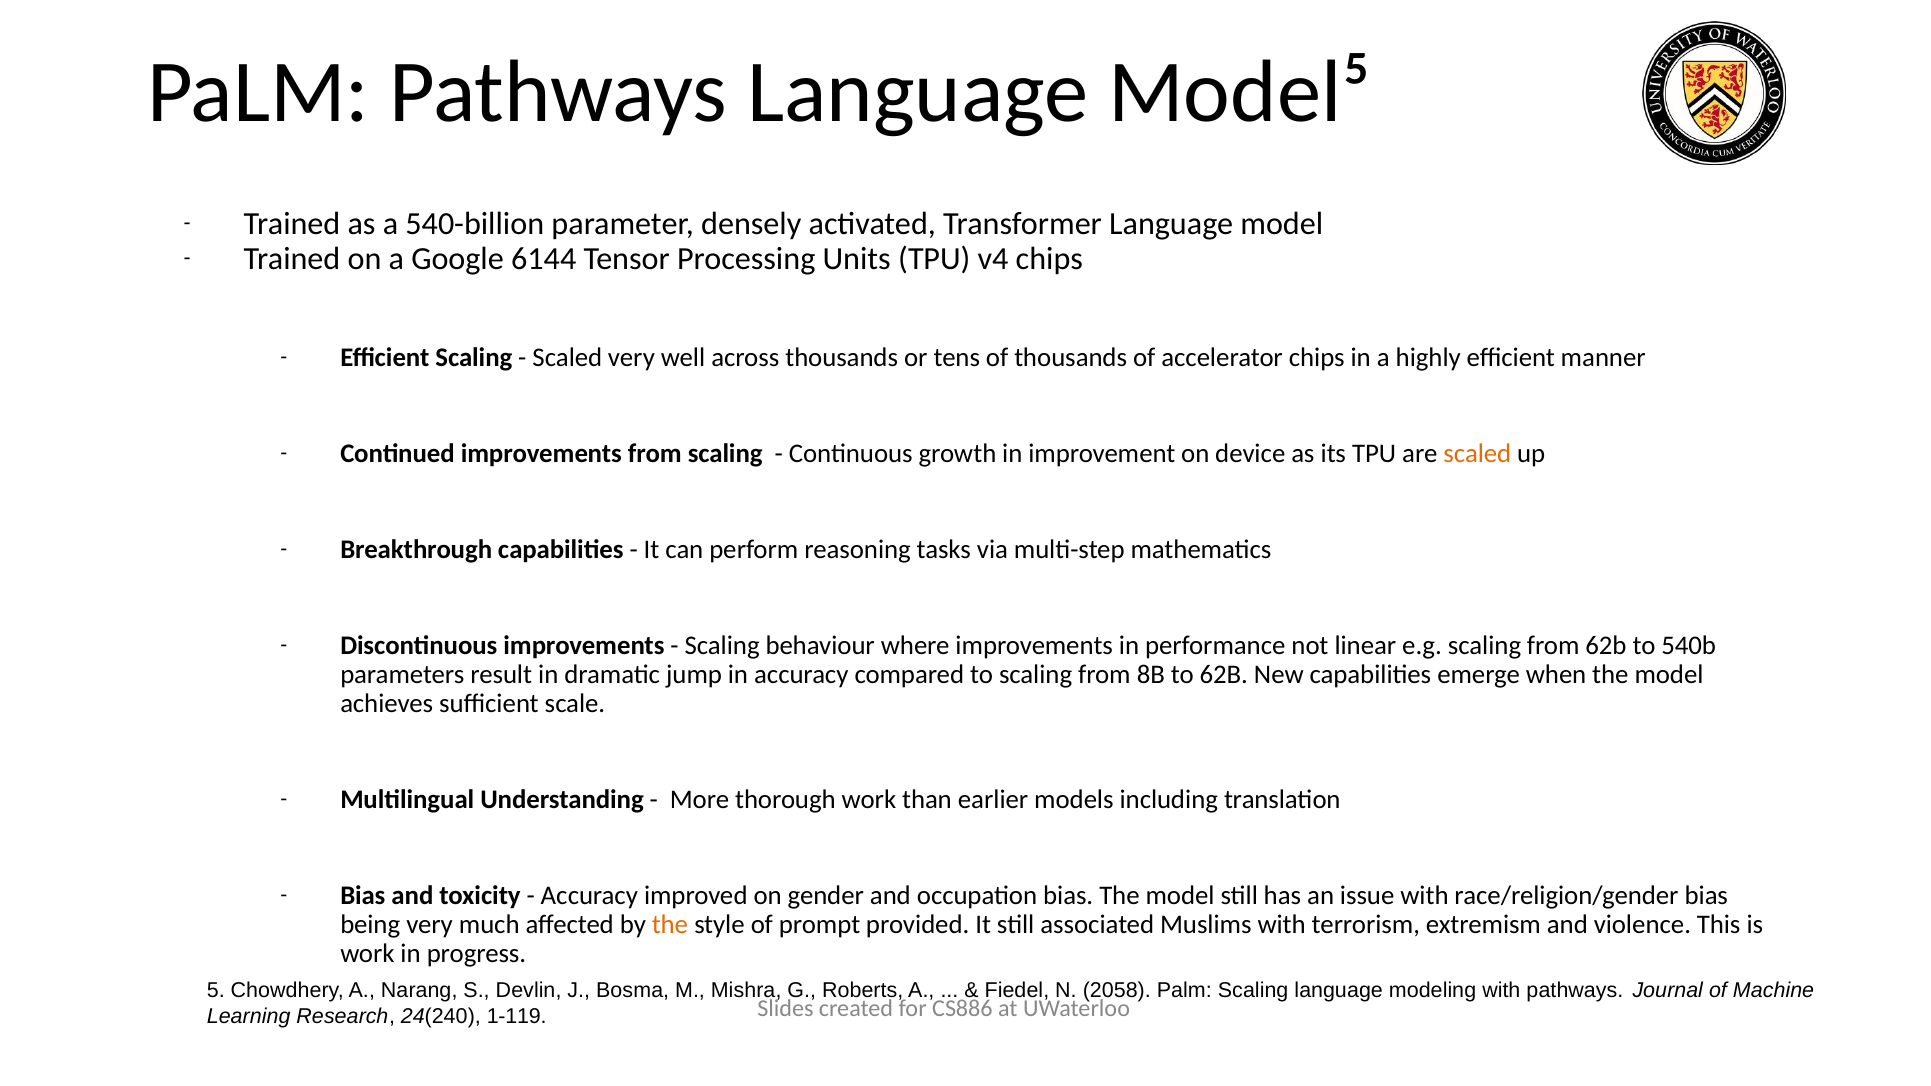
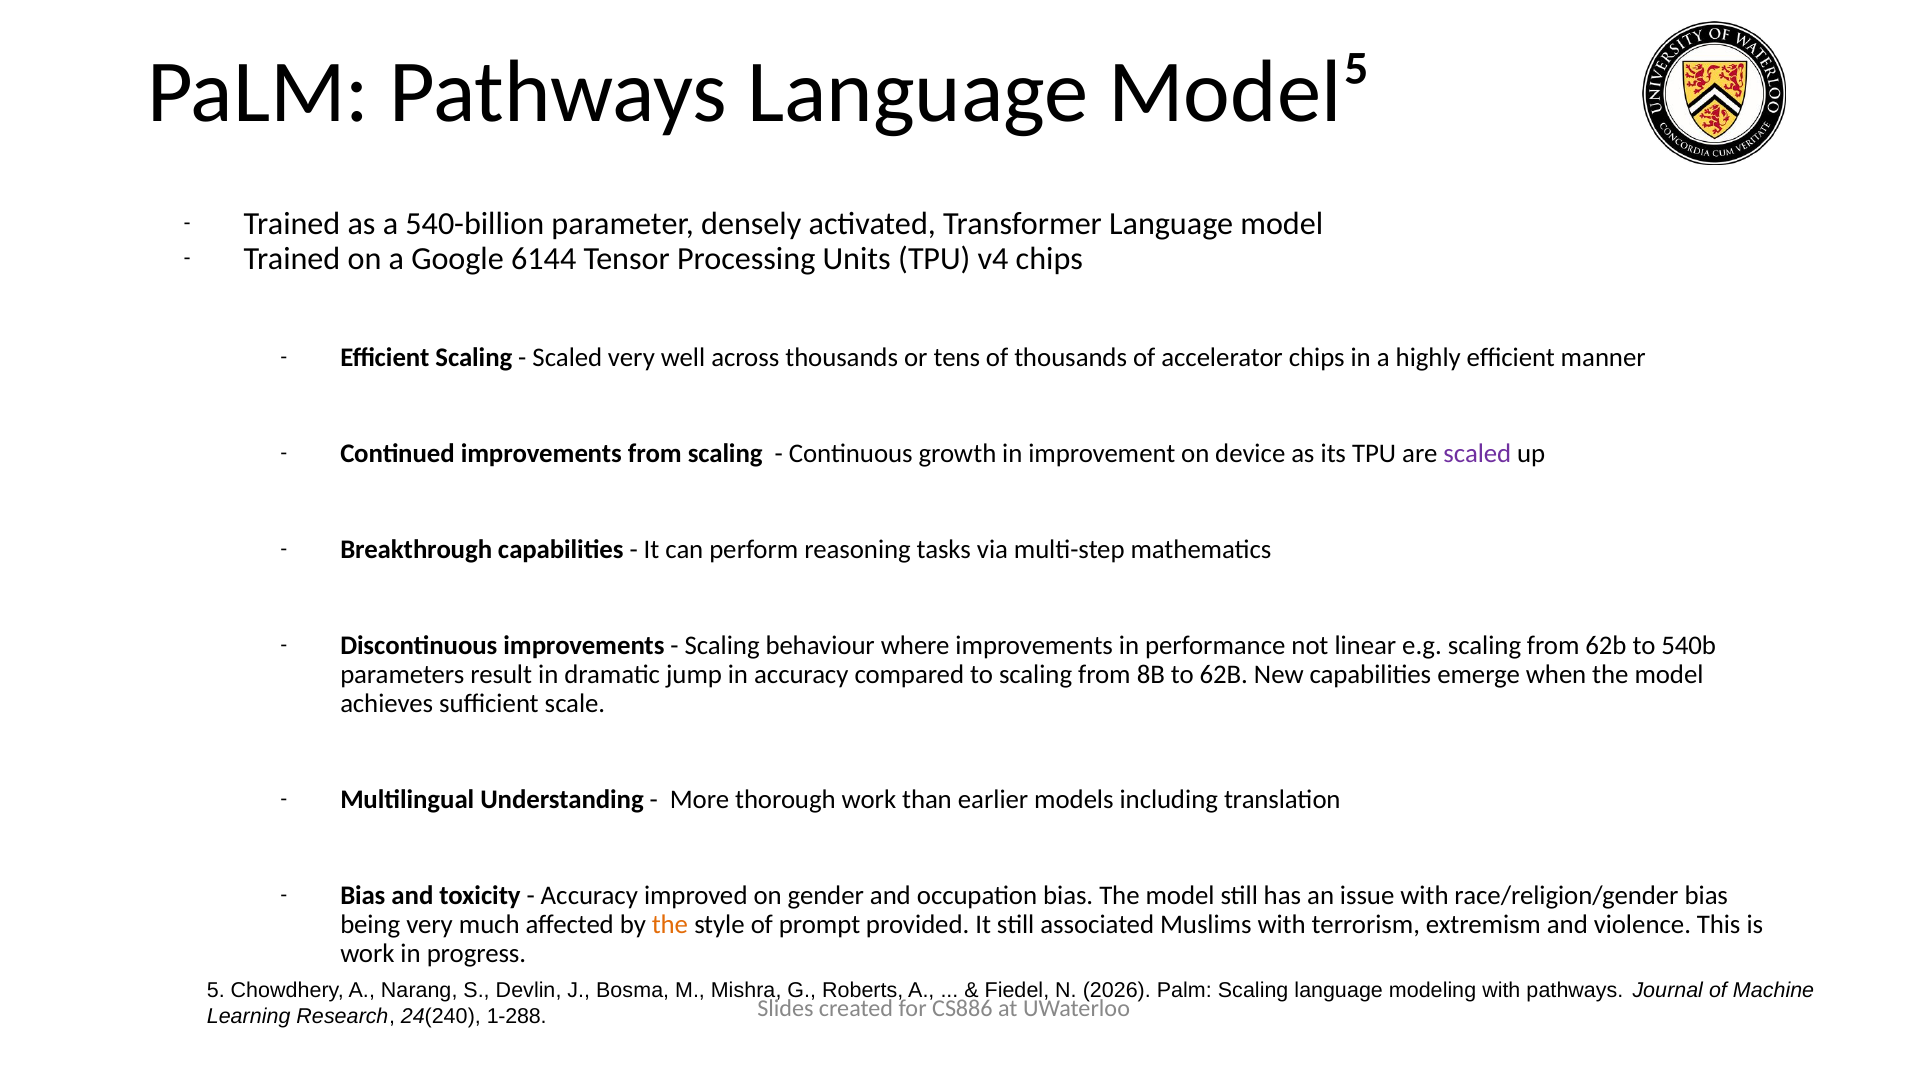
scaled colour: orange -> purple (1477, 454)
2058: 2058 -> 2026 (1117, 991)
1-119: 1-119 -> 1-288 (517, 1017)
